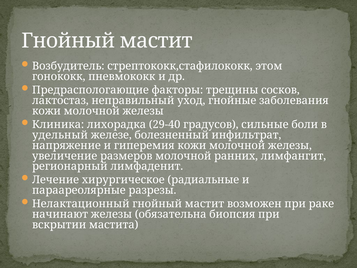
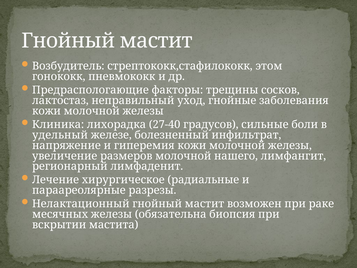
29-40: 29-40 -> 27-40 (165, 124)
ранних: ранних -> нашего (236, 156)
начинают: начинают -> месячных (60, 214)
